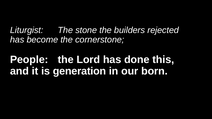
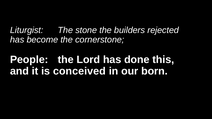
generation: generation -> conceived (79, 71)
